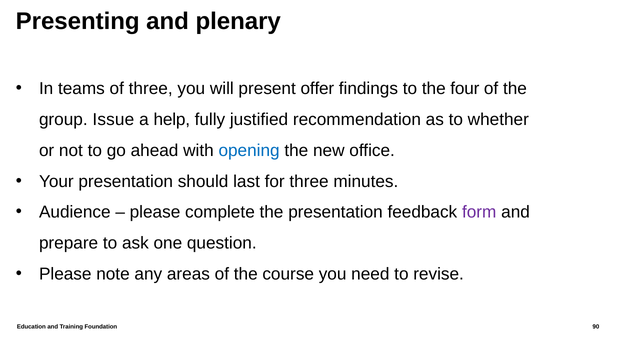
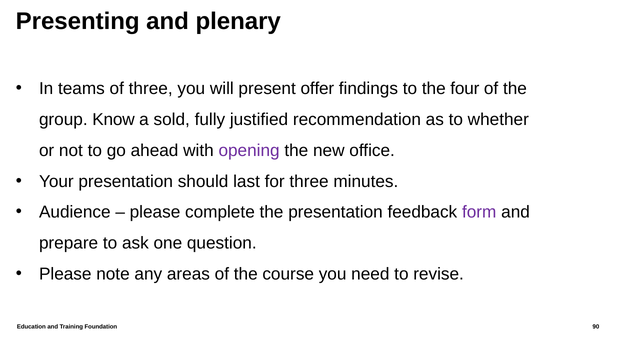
Issue: Issue -> Know (114, 119)
help: help -> sold (172, 119)
opening colour: blue -> purple (249, 150)
